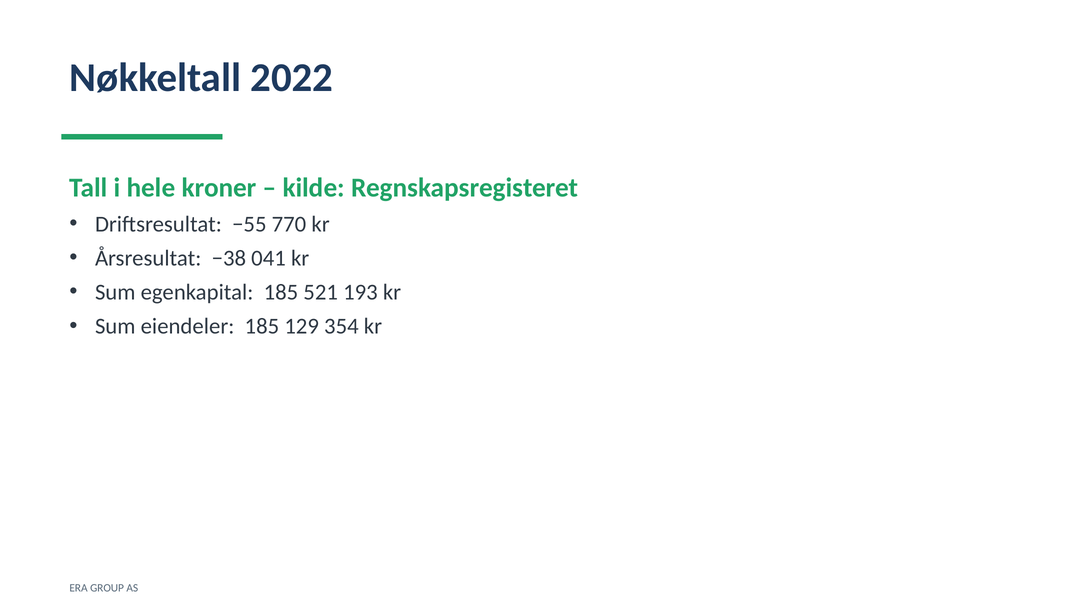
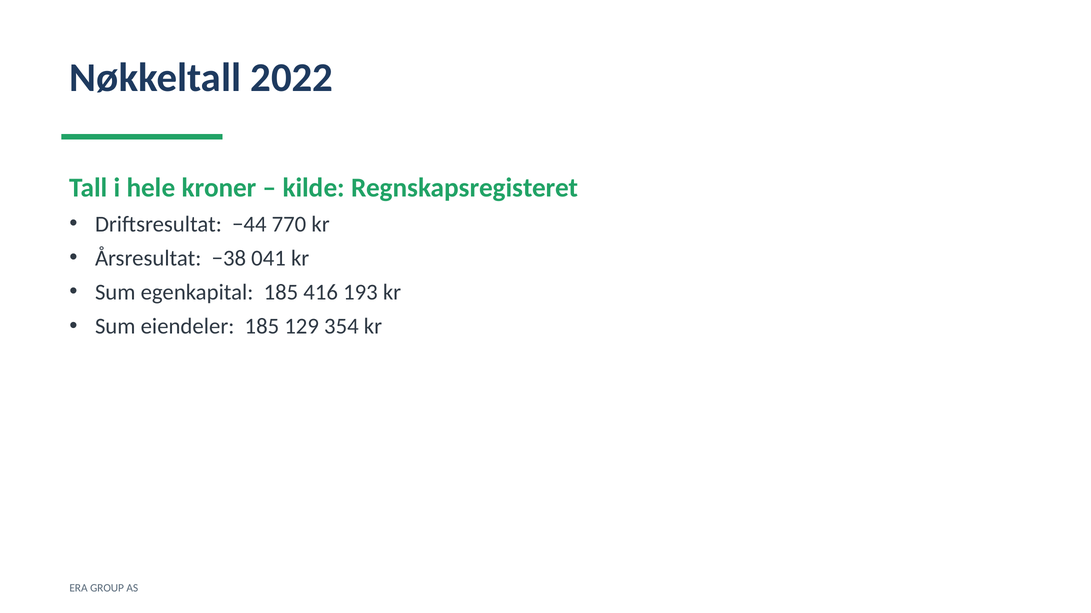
−55: −55 -> −44 (249, 224)
521: 521 -> 416 (321, 293)
